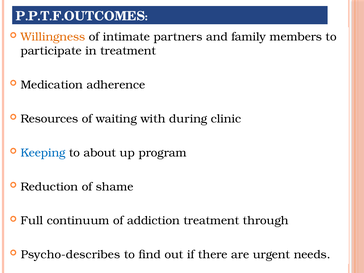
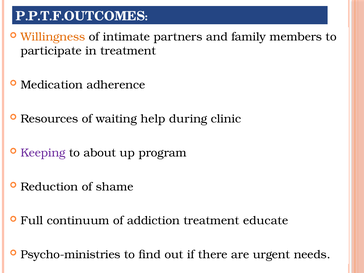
with: with -> help (153, 119)
Keeping colour: blue -> purple (43, 153)
through: through -> educate (266, 221)
Psycho-describes: Psycho-describes -> Psycho-ministries (71, 255)
